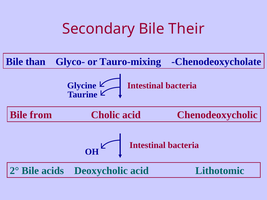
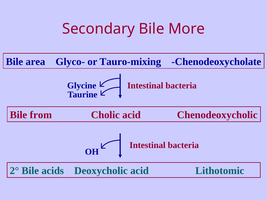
Their: Their -> More (187, 29)
than: than -> area (35, 62)
